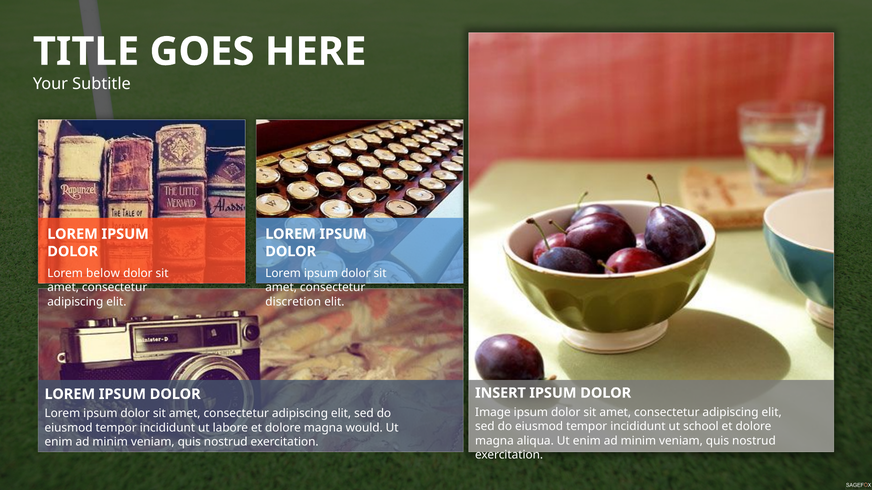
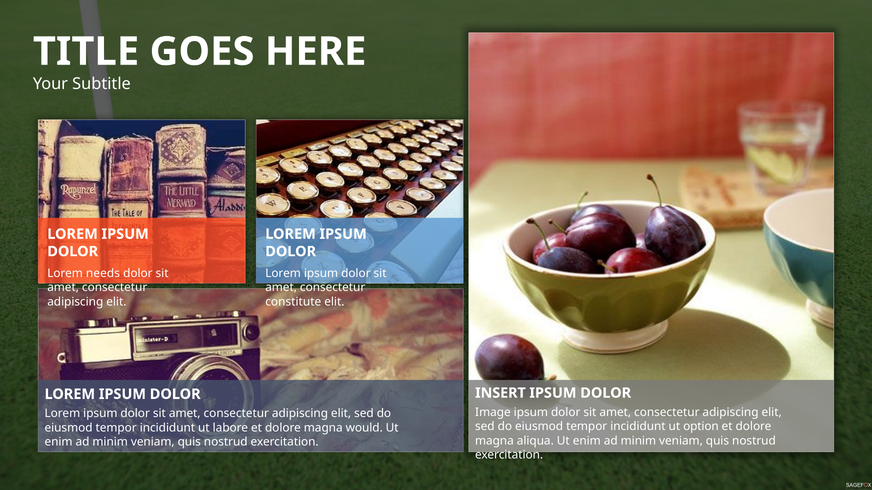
below: below -> needs (103, 274)
discretion: discretion -> constitute (293, 302)
school: school -> option (701, 427)
